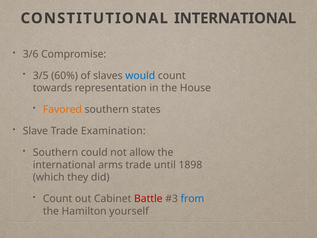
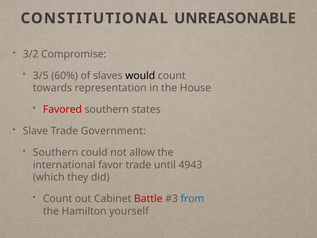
CONSTITUTIONAL INTERNATIONAL: INTERNATIONAL -> UNREASONABLE (235, 18)
3/6: 3/6 -> 3/2 (31, 54)
would colour: blue -> black (140, 76)
Favored colour: orange -> red (62, 109)
Examination: Examination -> Government (113, 131)
arms: arms -> favor (111, 165)
1898: 1898 -> 4943 (190, 165)
